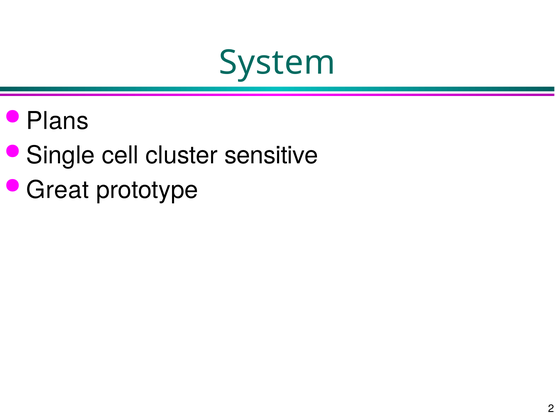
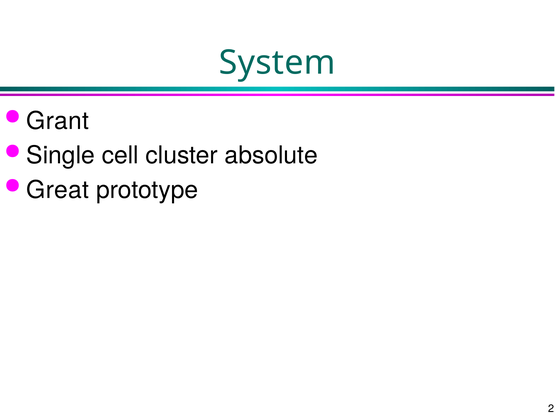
Plans: Plans -> Grant (58, 121)
sensitive: sensitive -> absolute (271, 156)
